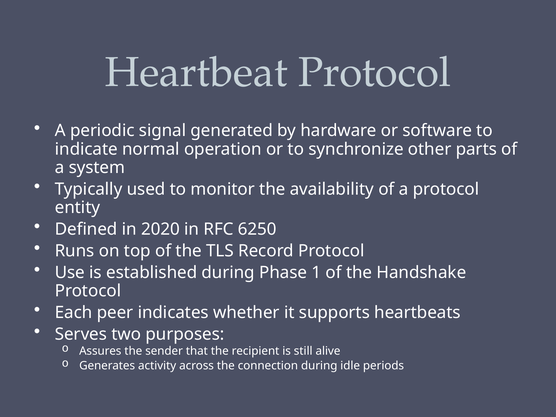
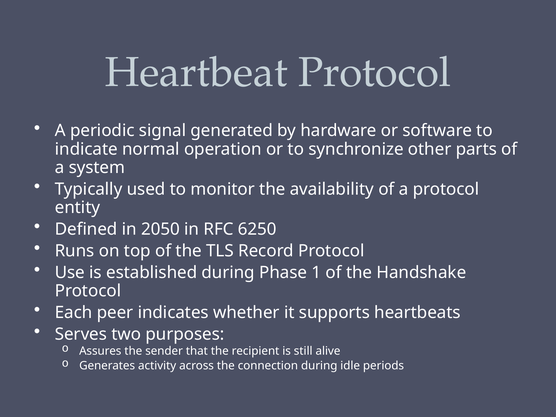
2020: 2020 -> 2050 (160, 229)
